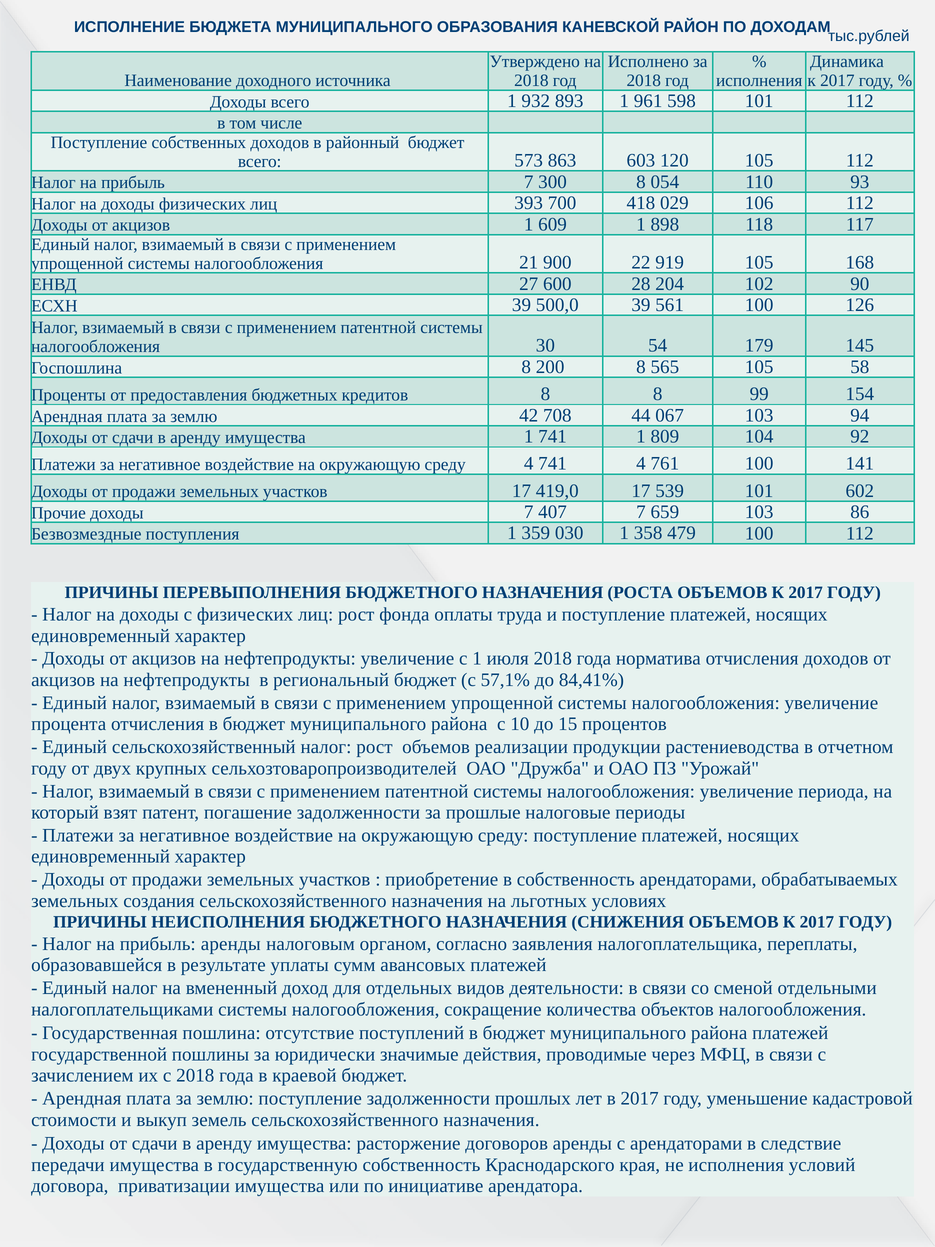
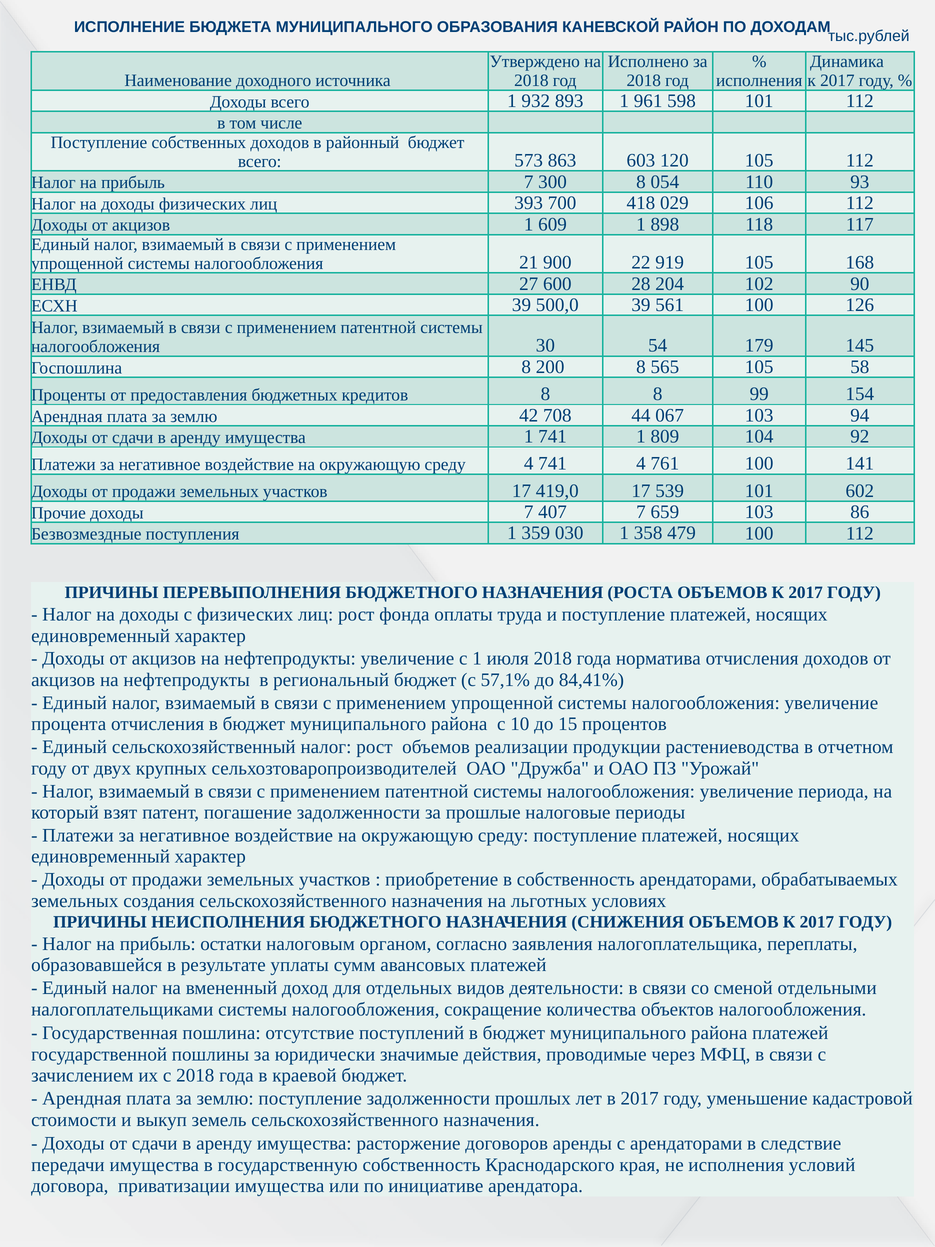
прибыль аренды: аренды -> остатки (231, 944)
